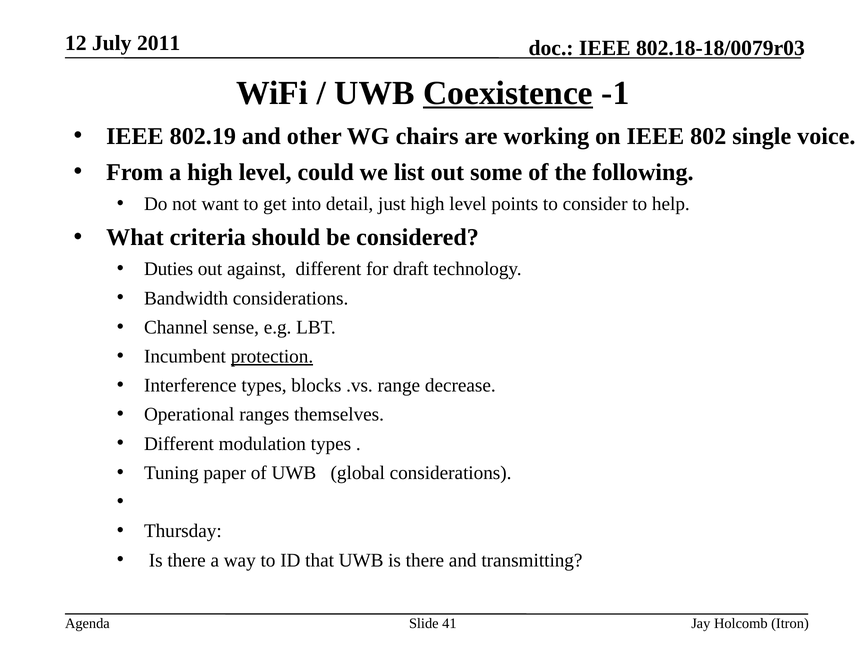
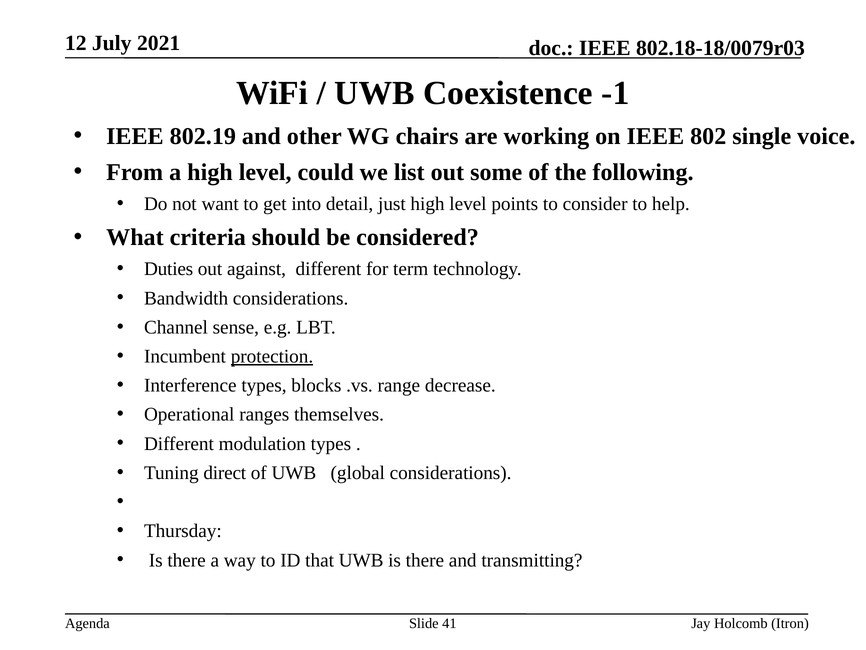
2011: 2011 -> 2021 (159, 43)
Coexistence underline: present -> none (508, 93)
draft: draft -> term (411, 269)
paper: paper -> direct (225, 472)
